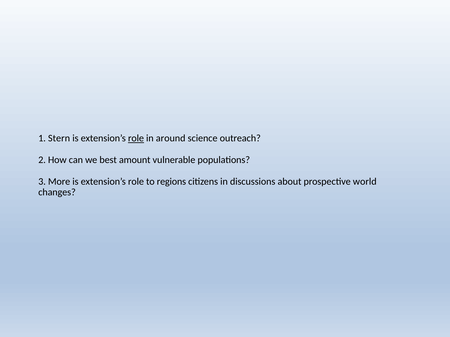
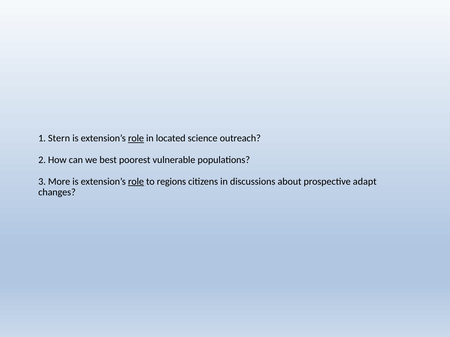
around: around -> located (171, 139)
amount: amount -> poorest (135, 160)
role underline: none -> present (136, 182)
world: world -> adapt (365, 182)
